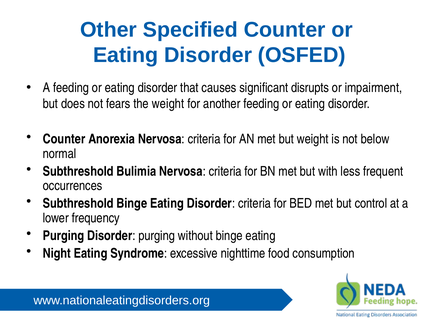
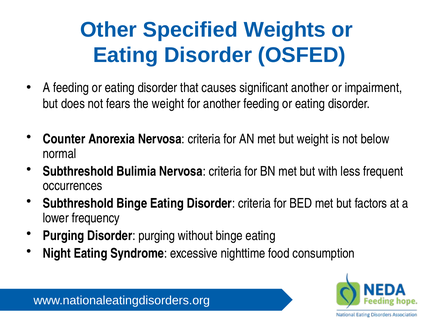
Specified Counter: Counter -> Weights (285, 30)
significant disrupts: disrupts -> another (310, 88)
control: control -> factors (371, 204)
